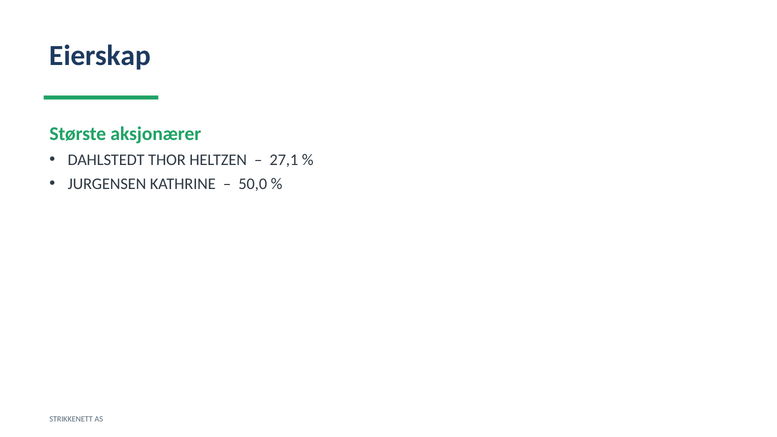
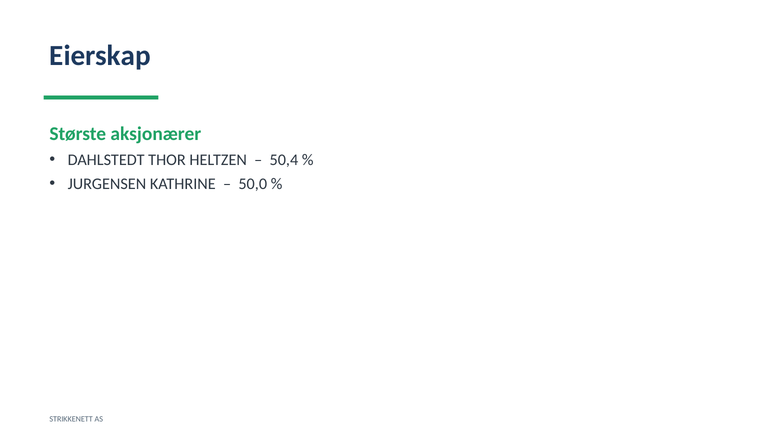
27,1: 27,1 -> 50,4 (284, 160)
